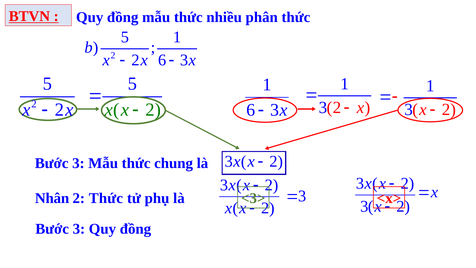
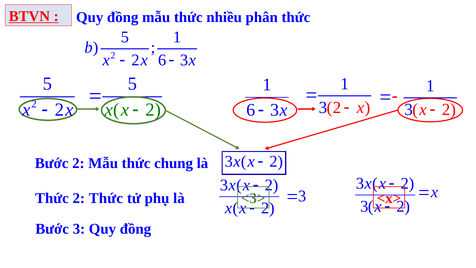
3: 3 -> 2 (78, 163)
Nhân: Nhân -> Thức (52, 198)
